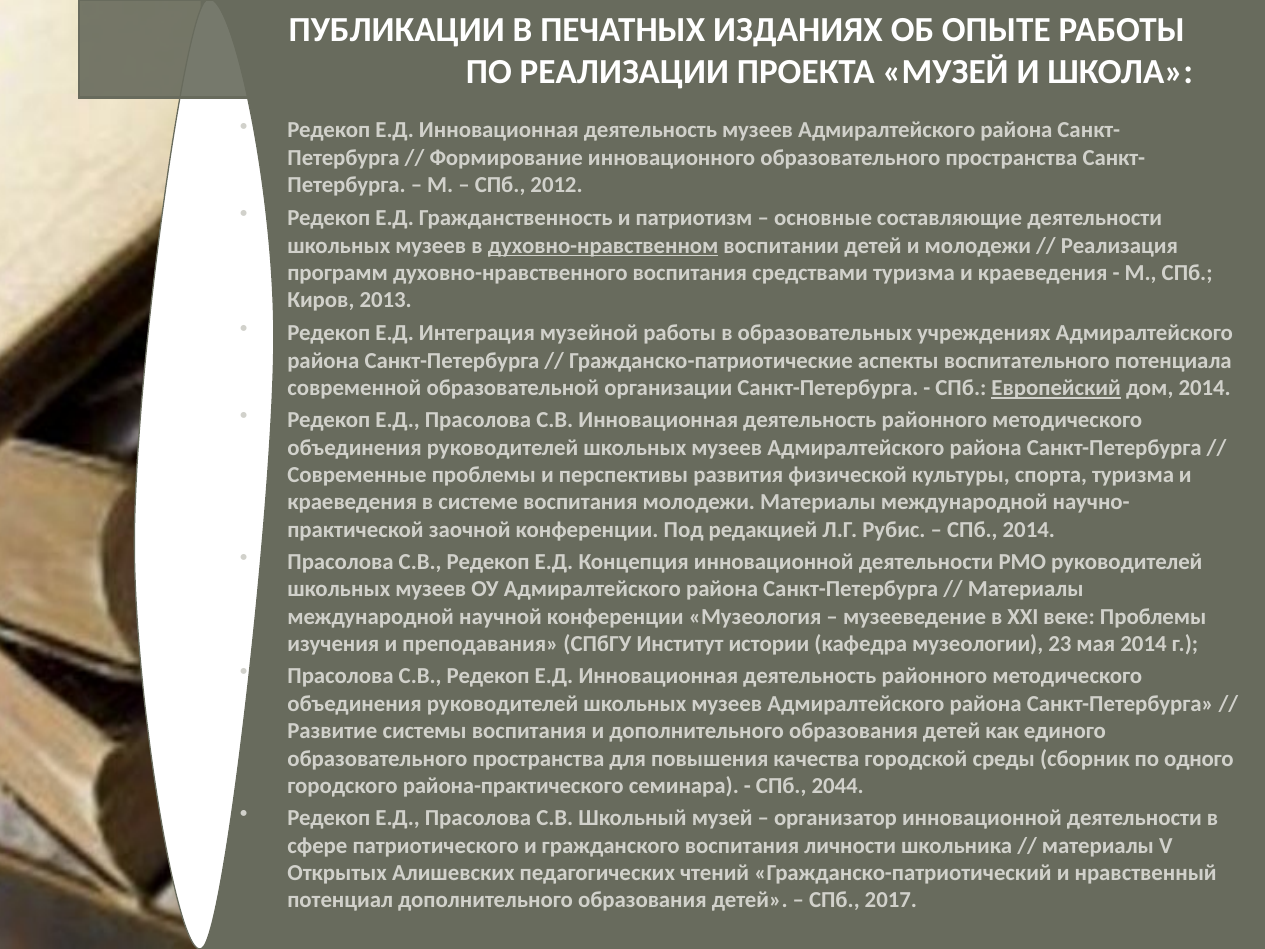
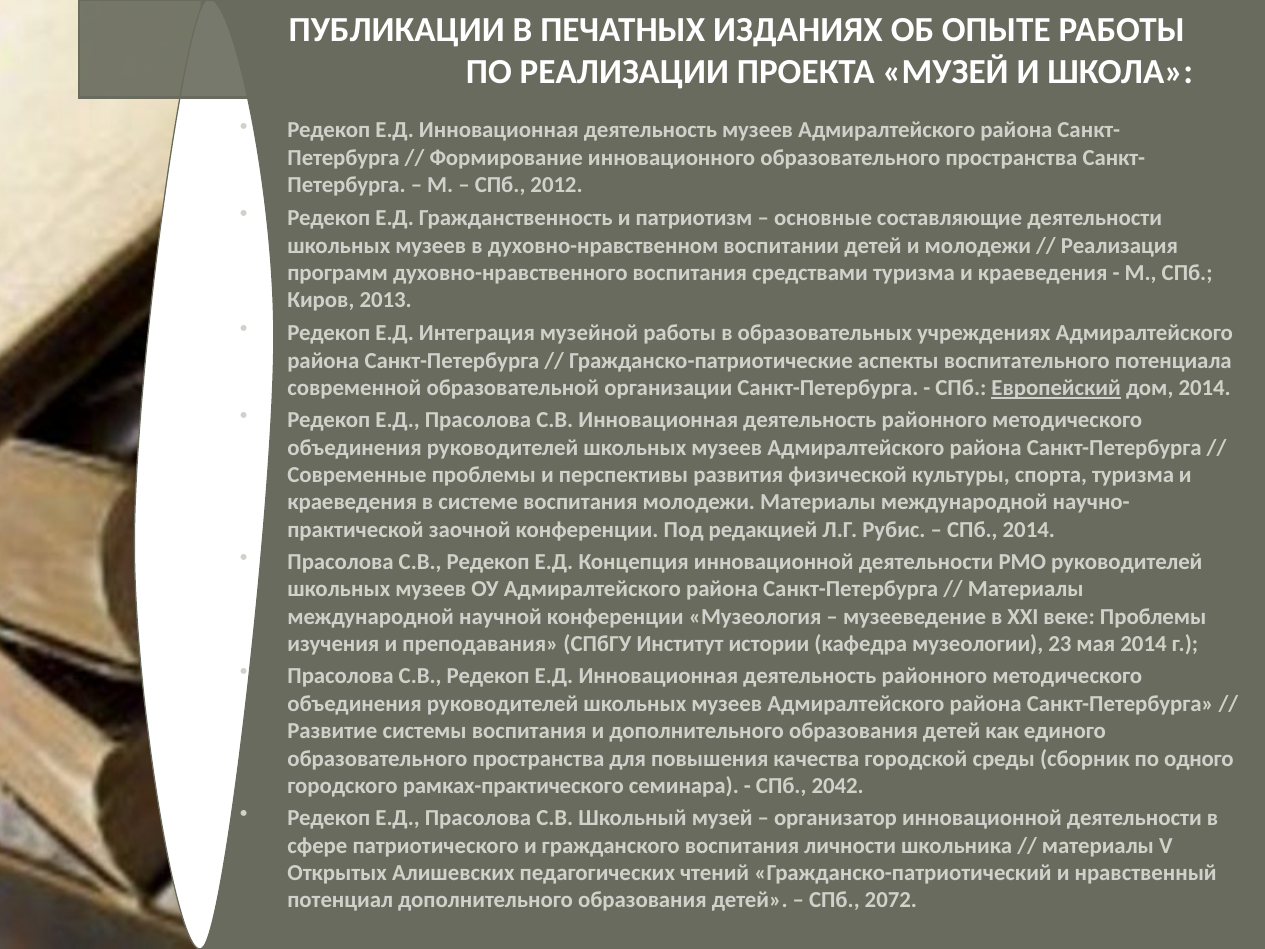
духовно-нравственном underline: present -> none (603, 245)
района-практического: района-практического -> рамках-практического (513, 786)
2044: 2044 -> 2042 (838, 786)
2017: 2017 -> 2072 (891, 900)
